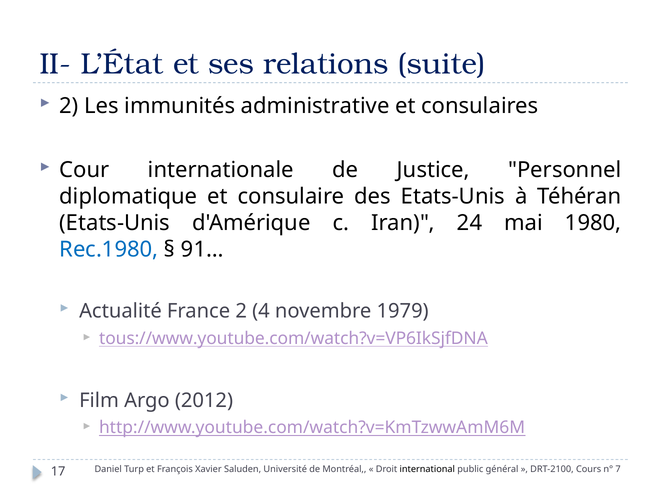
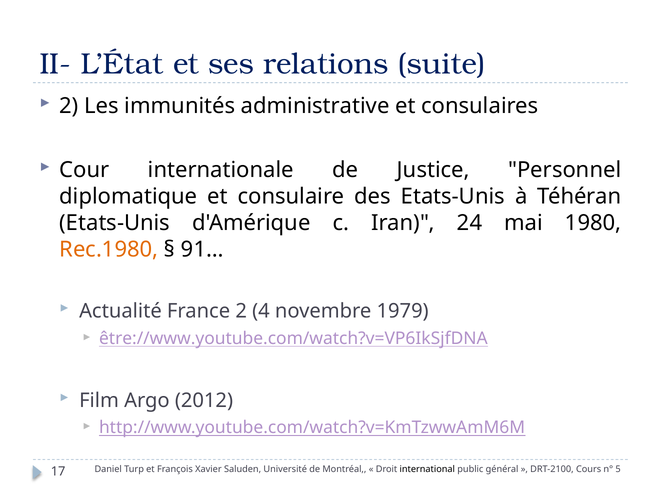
Rec.1980 colour: blue -> orange (109, 249)
tous://www.youtube.com/watch?v=VP6IkSjfDNA: tous://www.youtube.com/watch?v=VP6IkSjfDNA -> être://www.youtube.com/watch?v=VP6IkSjfDNA (293, 338)
7: 7 -> 5 (618, 469)
